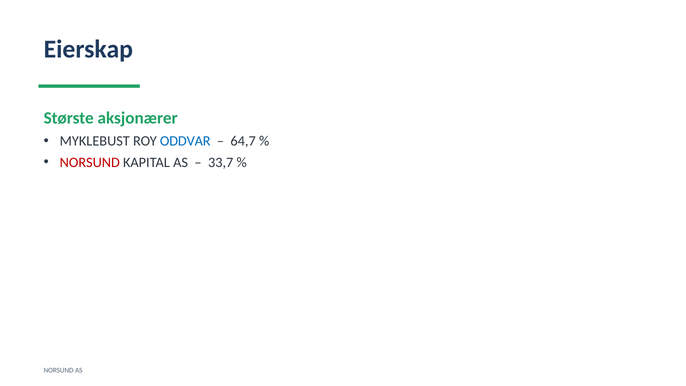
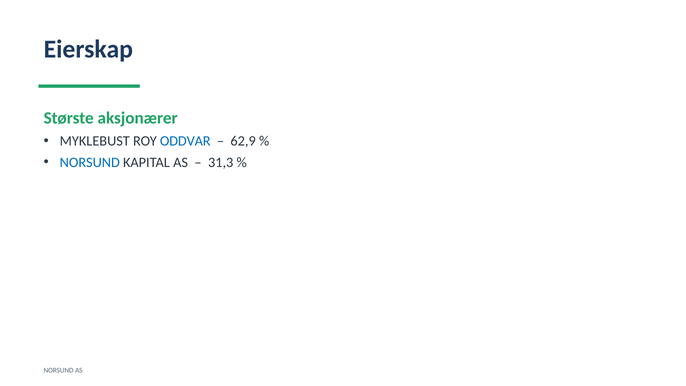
64,7: 64,7 -> 62,9 (243, 141)
NORSUND colour: red -> blue (90, 163)
33,7: 33,7 -> 31,3 (221, 163)
